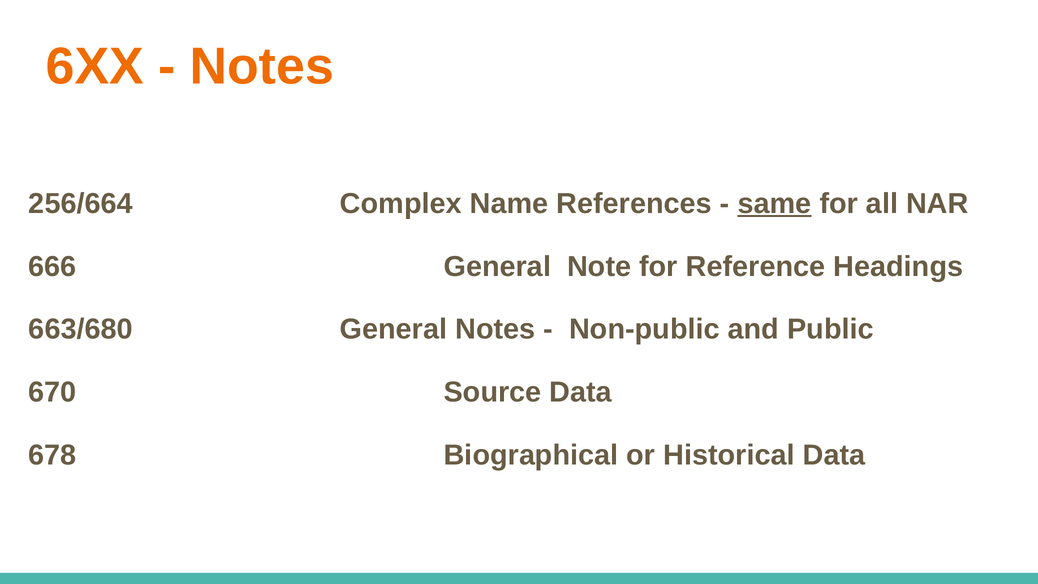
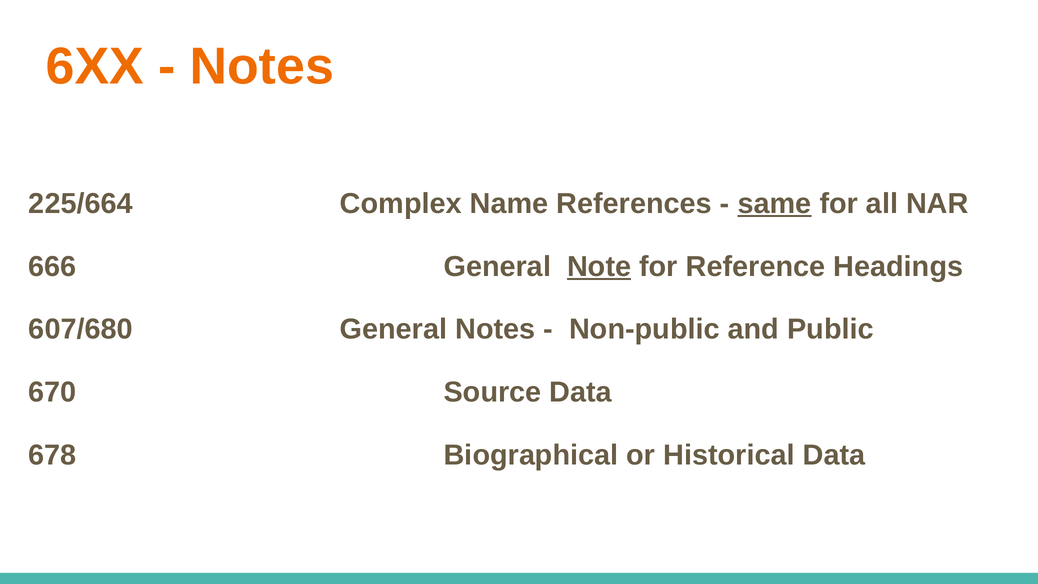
256/664: 256/664 -> 225/664 (81, 204)
Note underline: none -> present (599, 266)
663/680: 663/680 -> 607/680 (81, 329)
